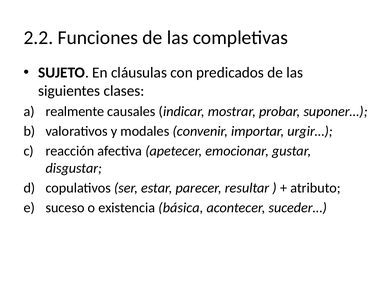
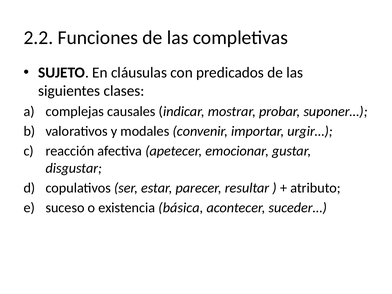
realmente: realmente -> complejas (75, 111)
